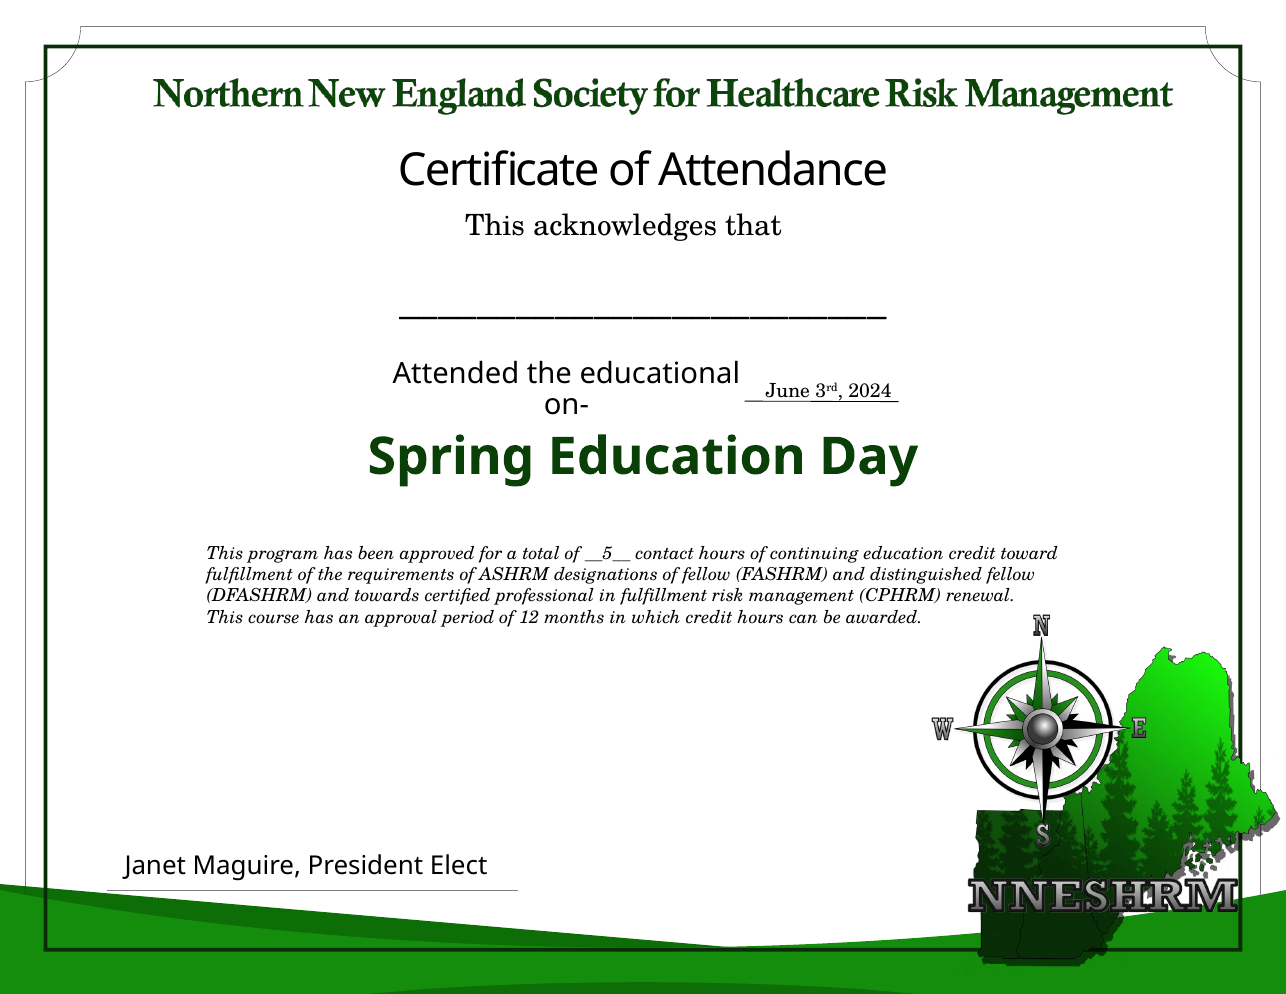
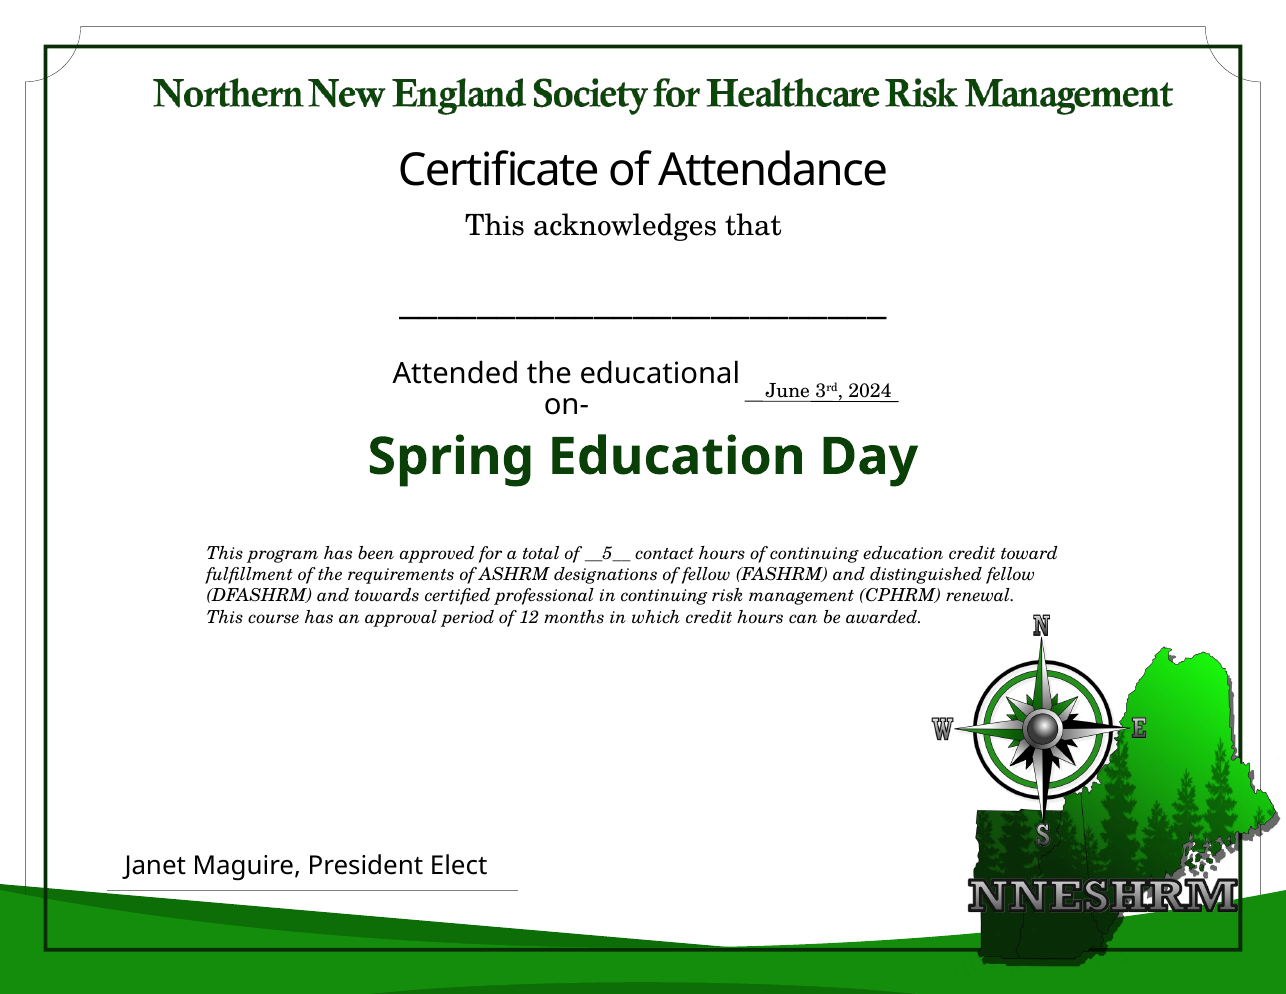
in fulfillment: fulfillment -> continuing (664, 596)
